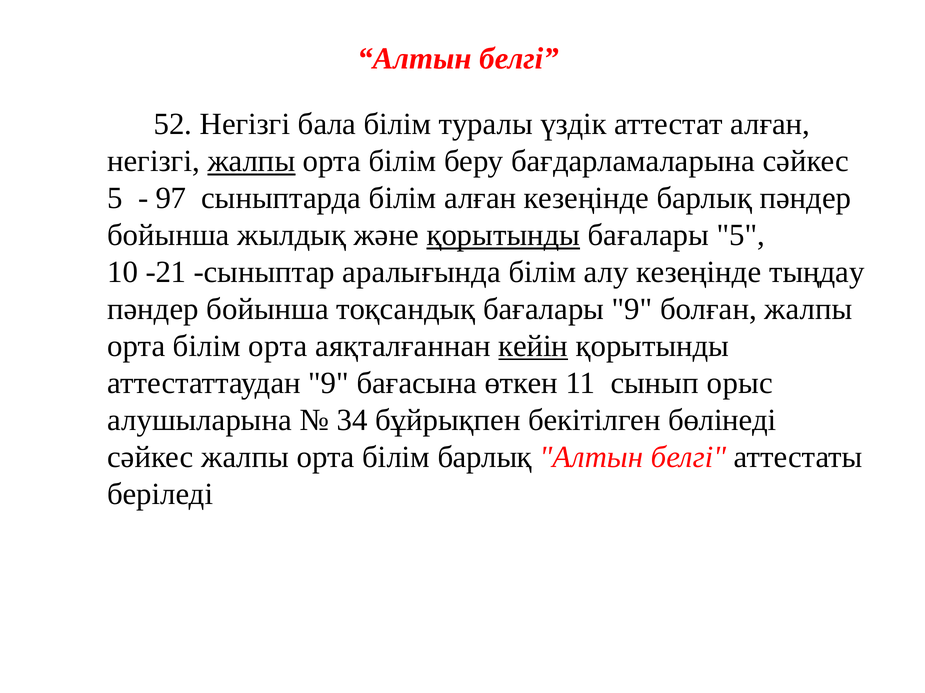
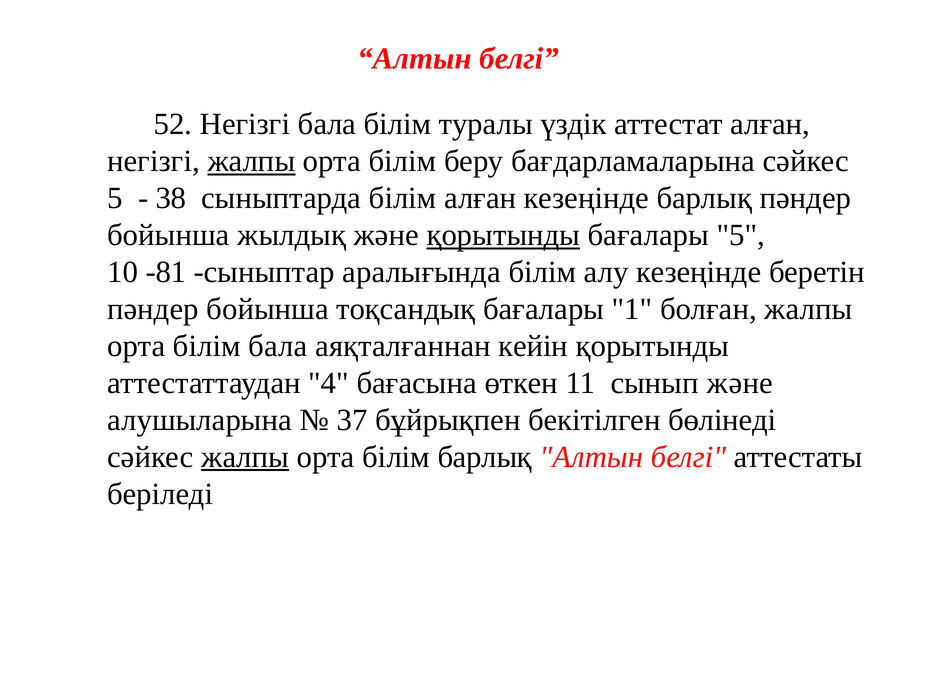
97: 97 -> 38 (171, 198)
-21: -21 -> -81 (166, 272)
тыңдау: тыңдау -> беретін (817, 272)
бағалары 9: 9 -> 1 (632, 309)
білім орта: орта -> бала (278, 346)
кейін underline: present -> none (533, 346)
аттестаттаудан 9: 9 -> 4 (329, 383)
сынып орыс: орыс -> және (740, 383)
34: 34 -> 37 (352, 420)
жалпы underline: none -> present (245, 457)
